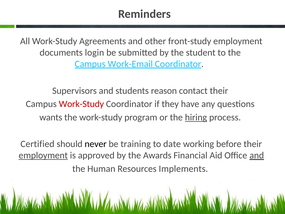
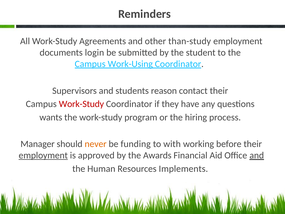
front-study: front-study -> than-study (190, 41)
Work-Email: Work-Email -> Work-Using (130, 64)
hiring underline: present -> none (196, 117)
Certified: Certified -> Manager (38, 144)
never colour: black -> orange (96, 144)
training: training -> funding (136, 144)
date: date -> with (172, 144)
